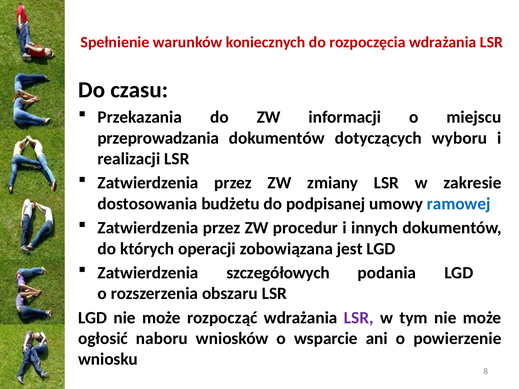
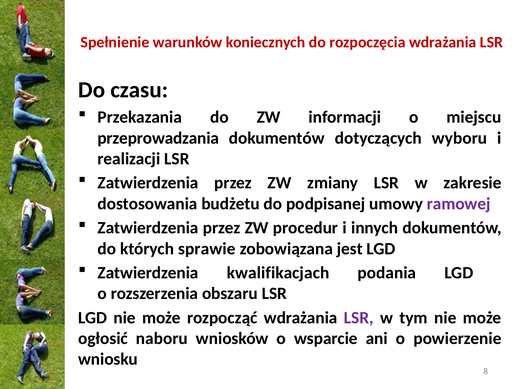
ramowej colour: blue -> purple (459, 204)
operacji: operacji -> sprawie (207, 249)
szczegółowych: szczegółowych -> kwalifikacjach (278, 273)
